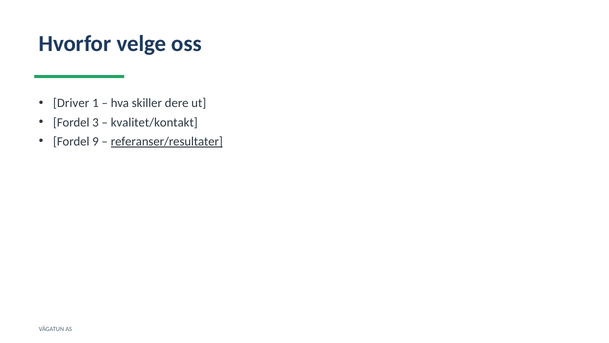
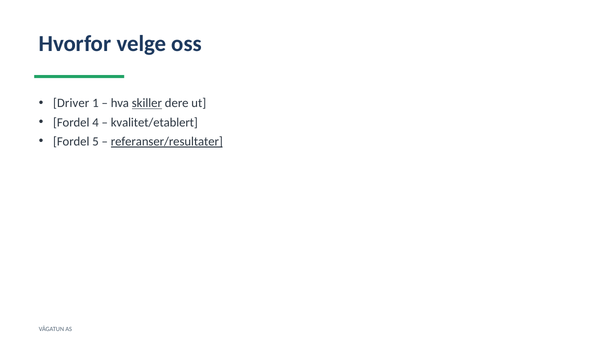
skiller underline: none -> present (147, 103)
3: 3 -> 4 (95, 122)
kvalitet/kontakt: kvalitet/kontakt -> kvalitet/etablert (154, 122)
9: 9 -> 5 (95, 141)
